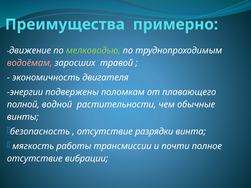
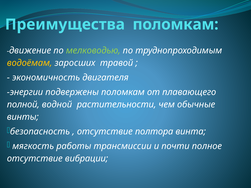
Преимущества примерно: примерно -> поломкам (176, 24)
водоёмам colour: pink -> yellow (30, 63)
разрядки: разрядки -> полтора (154, 132)
